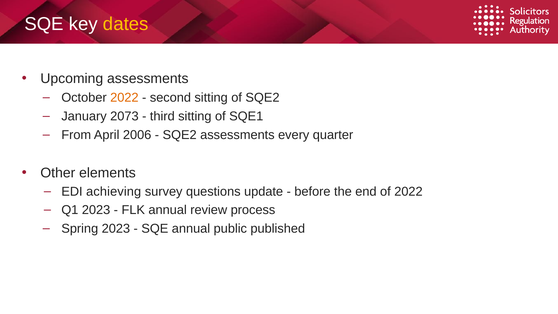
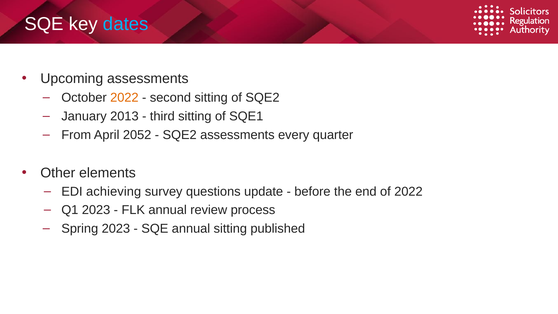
dates colour: yellow -> light blue (126, 24)
2073: 2073 -> 2013 (124, 116)
2006: 2006 -> 2052 (137, 135)
annual public: public -> sitting (230, 228)
